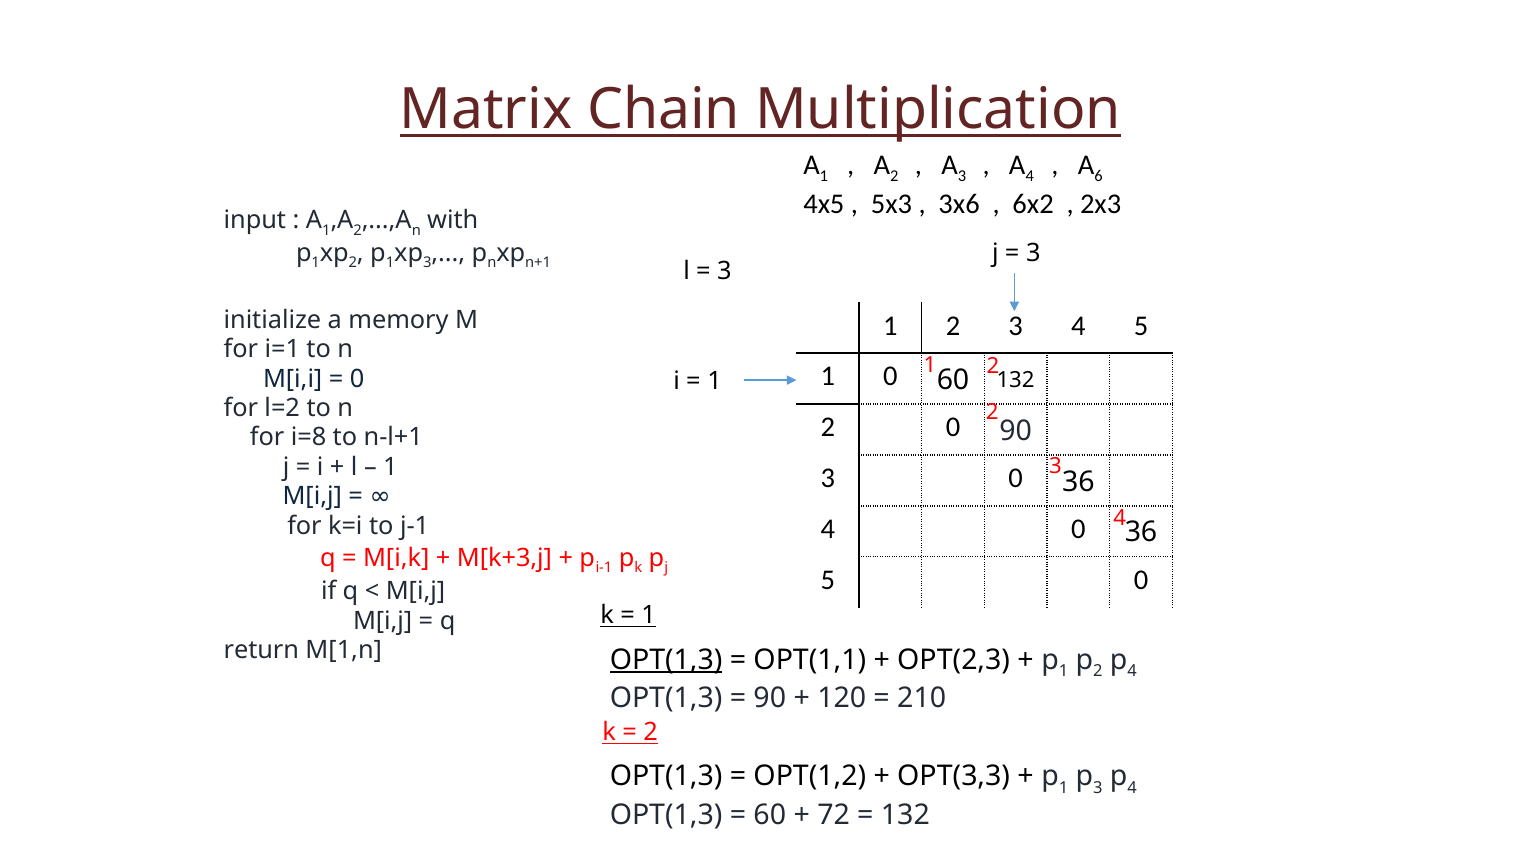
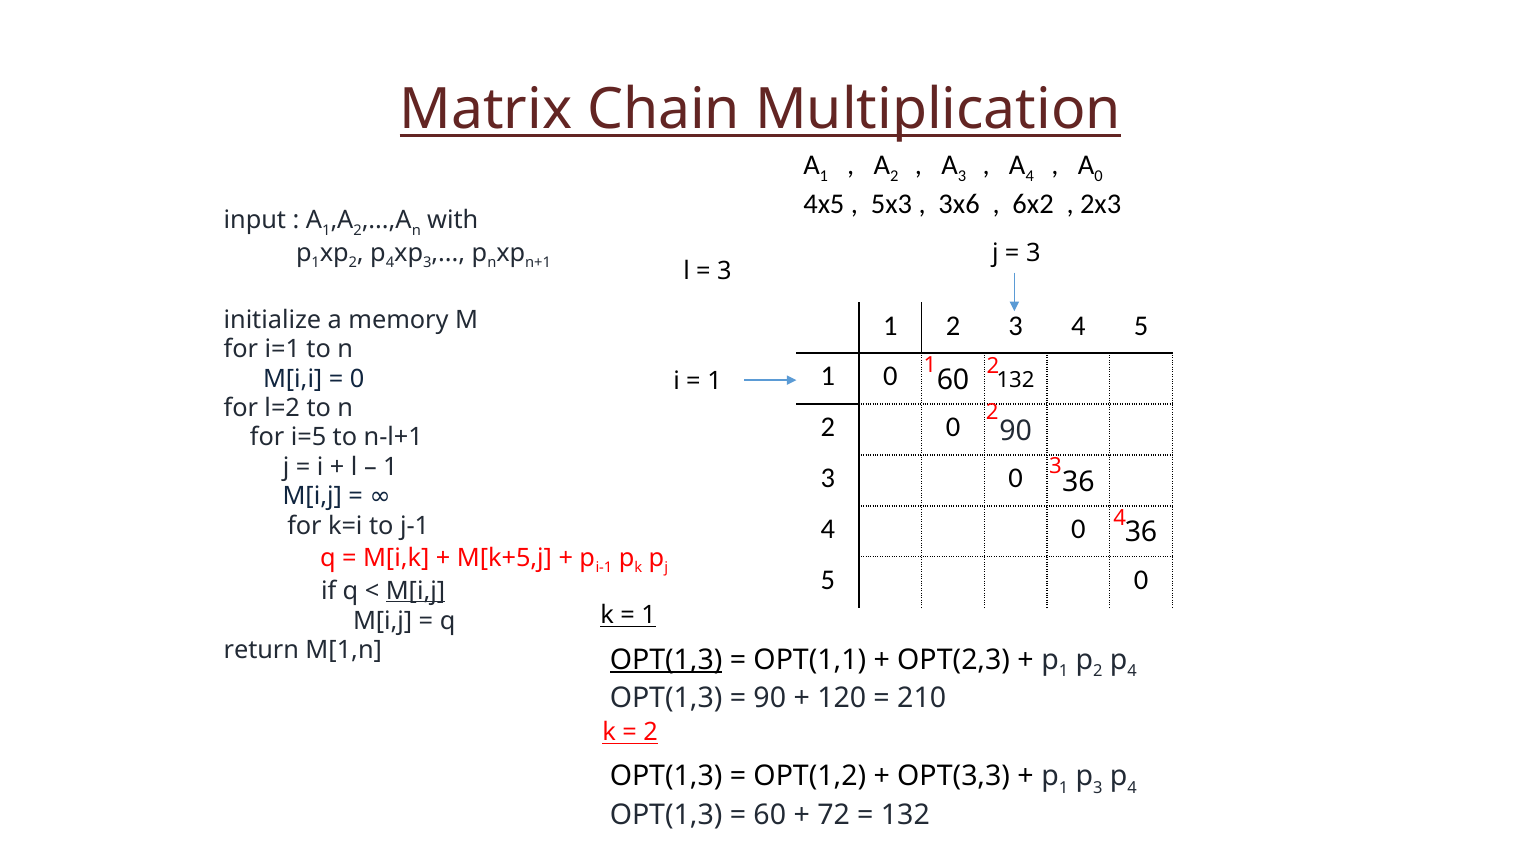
A 6: 6 -> 0 (1099, 176)
1: 1 -> 4 (390, 263)
i=8: i=8 -> i=5 (309, 437)
M[k+3,j: M[k+3,j -> M[k+5,j (504, 558)
M[i,j underline: none -> present (415, 590)
